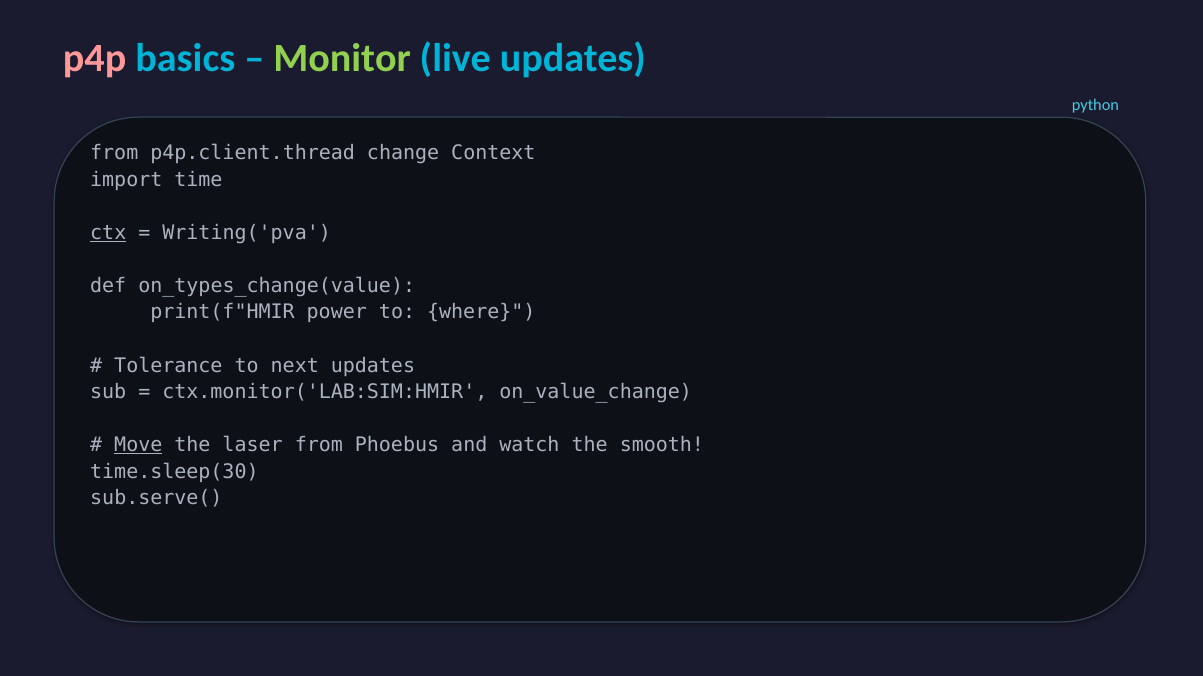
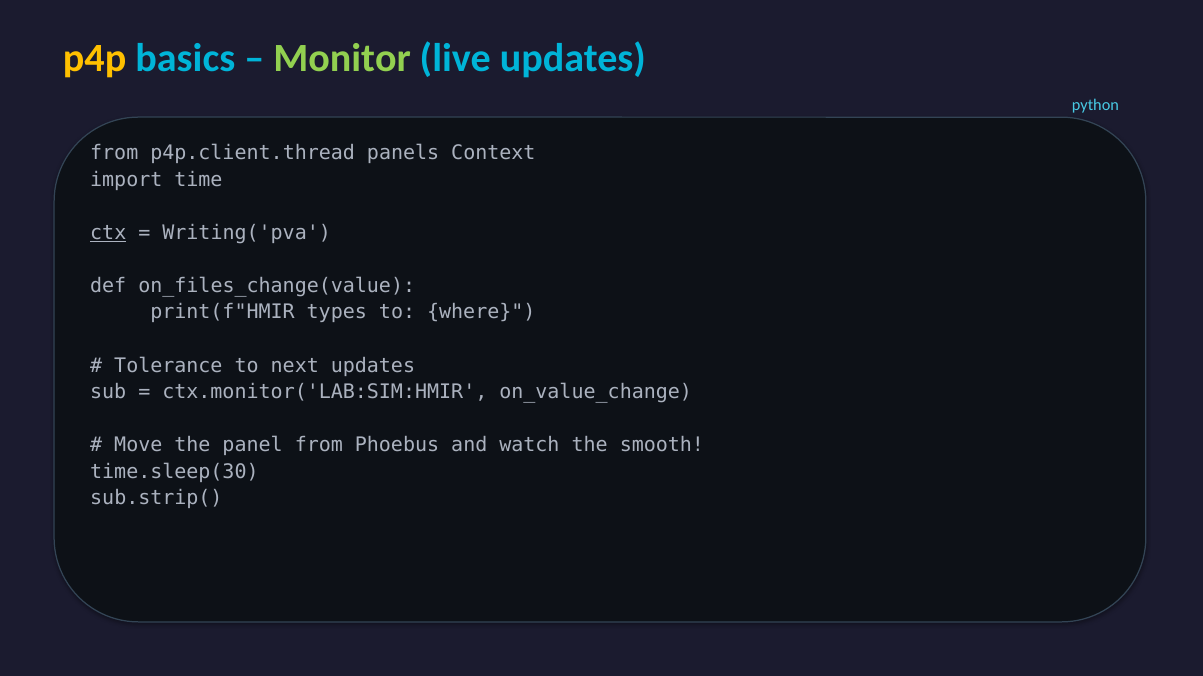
p4p colour: pink -> yellow (95, 58)
change: change -> panels (403, 153)
on_types_change(value: on_types_change(value -> on_files_change(value (277, 286)
power: power -> types (337, 313)
Move underline: present -> none (138, 446)
laser: laser -> panel (253, 446)
sub.serve(: sub.serve( -> sub.strip( (156, 499)
